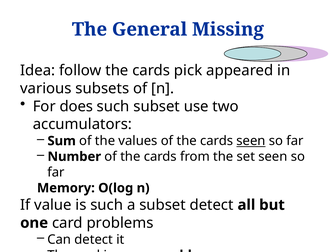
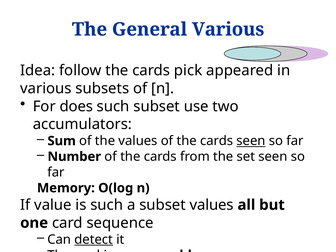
General Missing: Missing -> Various (228, 29)
subset detect: detect -> values (212, 205)
problems: problems -> sequence (120, 223)
detect underline: none -> present (94, 240)
